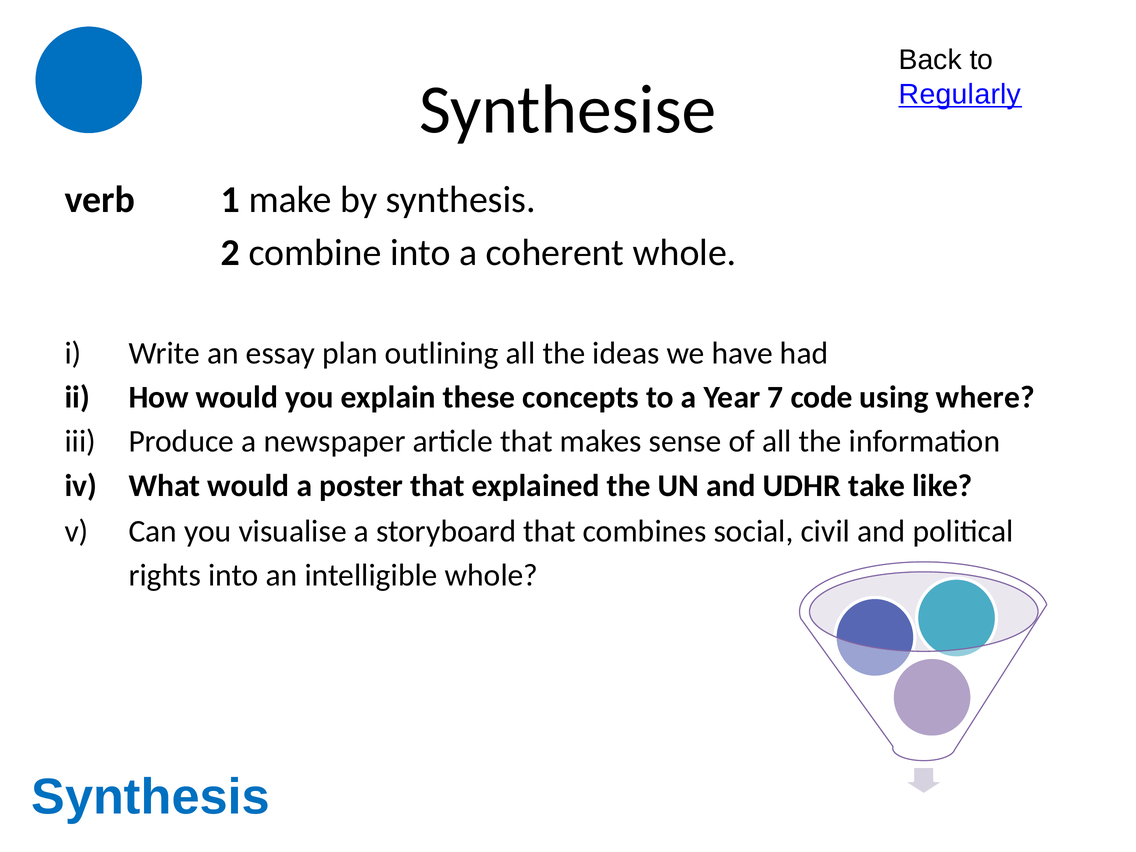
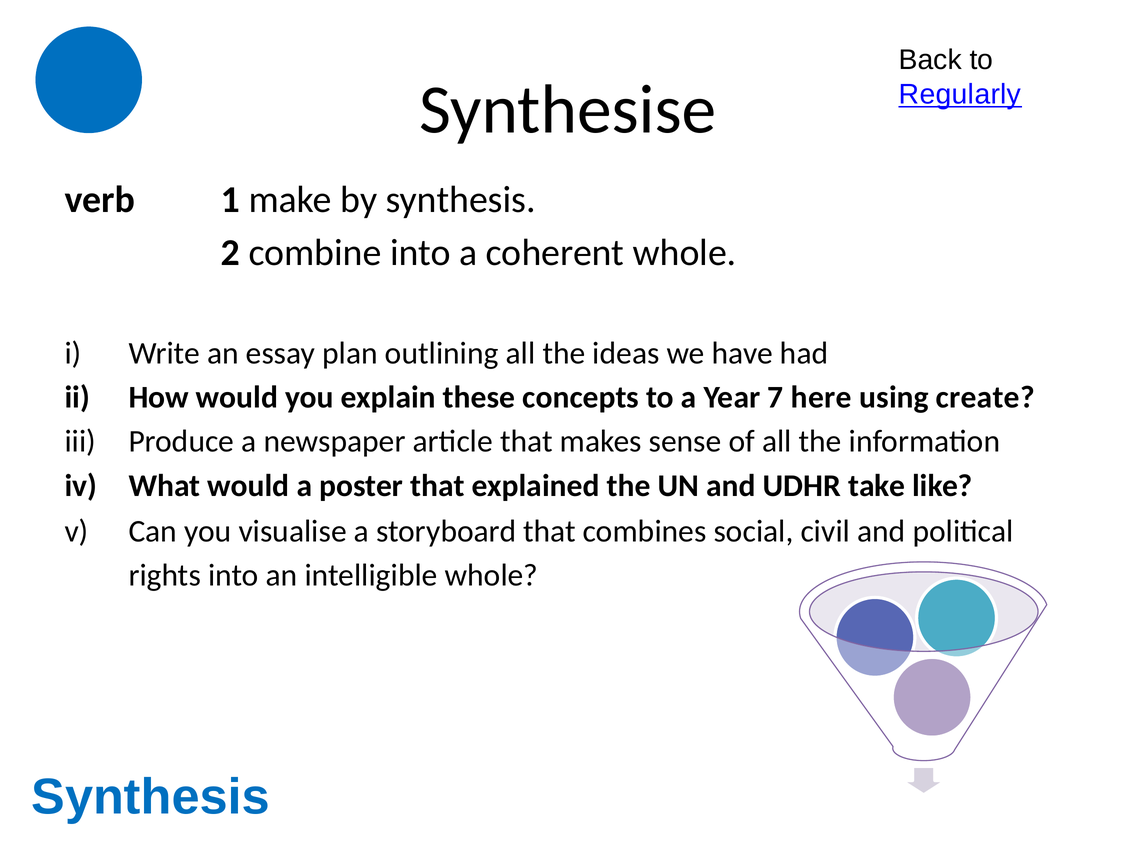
code: code -> here (821, 397)
where: where -> create (985, 397)
